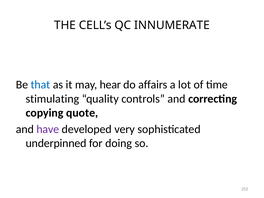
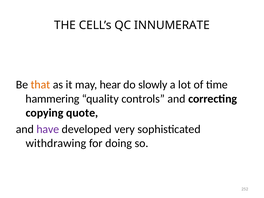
that colour: blue -> orange (40, 85)
affairs: affairs -> slowly (153, 85)
stimulating: stimulating -> hammering (52, 99)
underpinned: underpinned -> withdrawing (56, 143)
